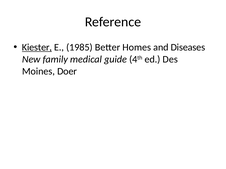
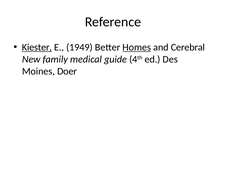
1985: 1985 -> 1949 (79, 47)
Homes underline: none -> present (137, 47)
Diseases: Diseases -> Cerebral (188, 47)
